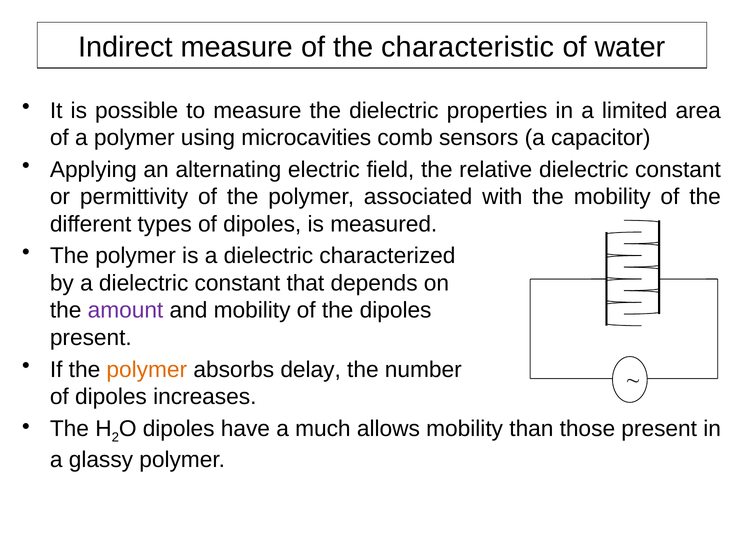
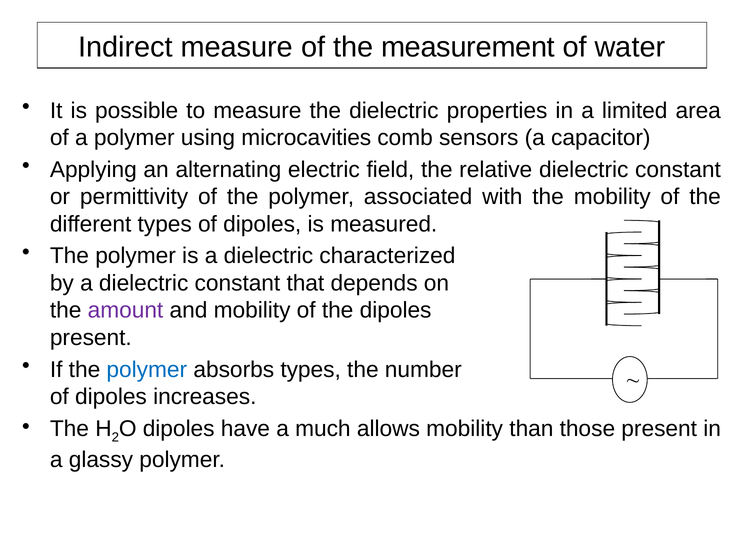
characteristic: characteristic -> measurement (468, 47)
polymer colour: orange -> blue (147, 370)
absorbs delay: delay -> types (311, 370)
